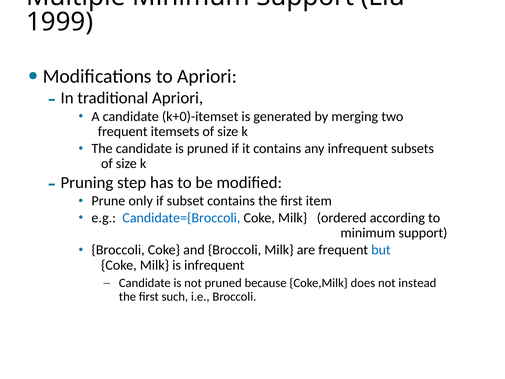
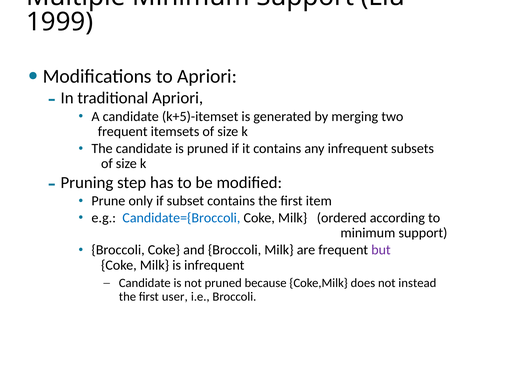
k+0)-itemset: k+0)-itemset -> k+5)-itemset (200, 116)
but colour: blue -> purple (381, 250)
such: such -> user (175, 296)
